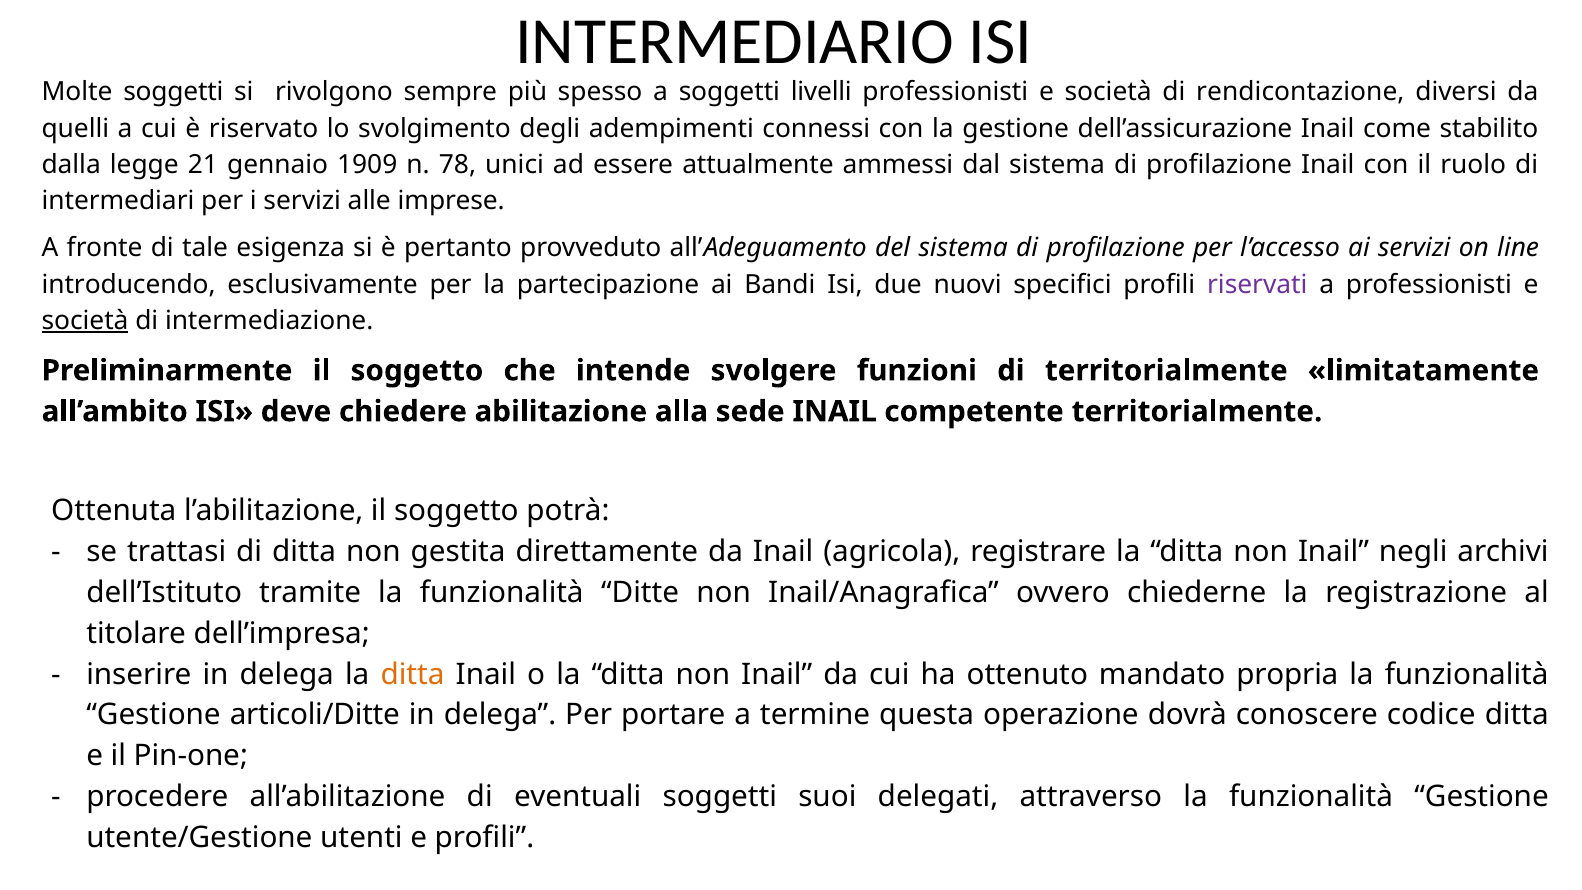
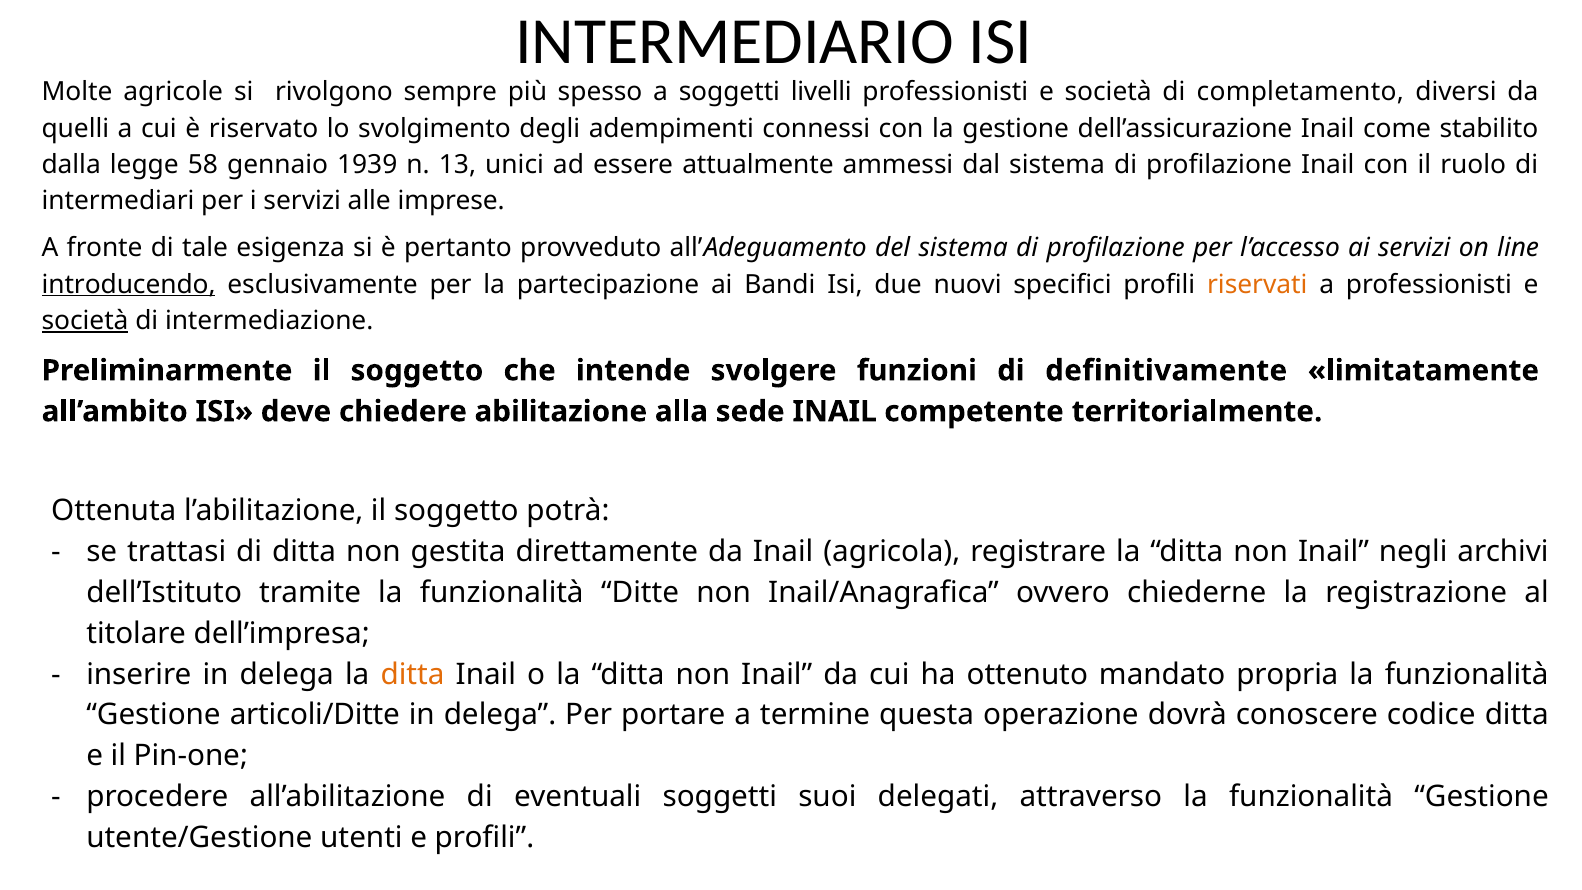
Molte soggetti: soggetti -> agricole (173, 92)
rendicontazione: rendicontazione -> completamento (1300, 92)
21: 21 -> 58 (203, 165)
1909: 1909 -> 1939 (367, 165)
78: 78 -> 13 (457, 165)
introducendo underline: none -> present (129, 284)
riservati colour: purple -> orange (1257, 284)
di territorialmente: territorialmente -> definitivamente (1166, 371)
